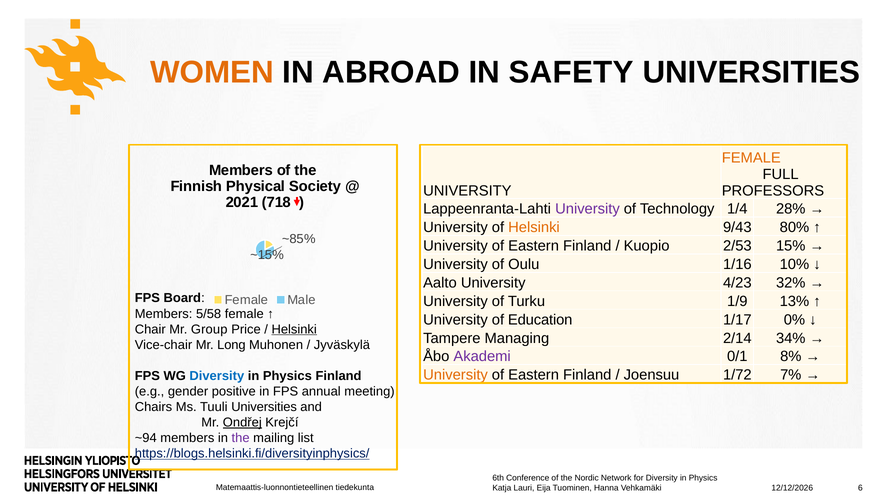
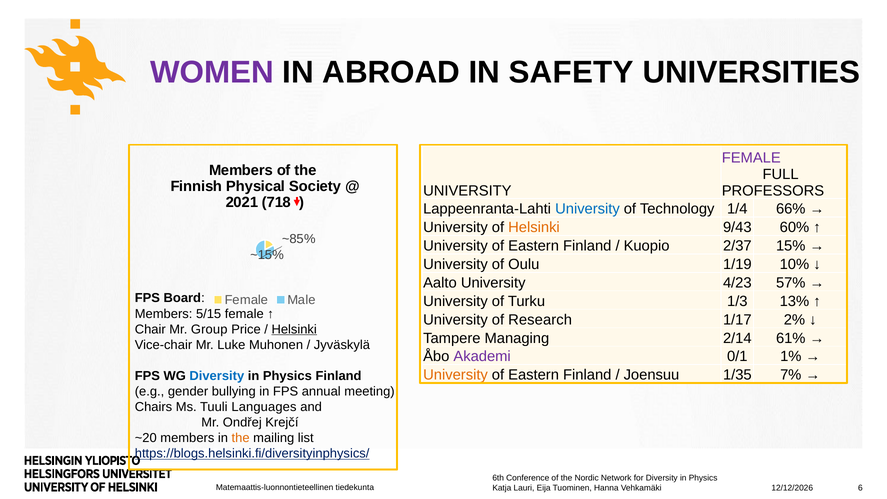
WOMEN colour: orange -> purple (212, 72)
FEMALE colour: orange -> purple (751, 158)
University colour: purple -> blue (587, 209)
28%: 28% -> 66% (791, 209)
80%: 80% -> 60% (794, 227)
2/53: 2/53 -> 2/37 (737, 246)
1/16: 1/16 -> 1/19 (737, 264)
32%: 32% -> 57% (791, 283)
1/9: 1/9 -> 1/3 (737, 301)
5/58: 5/58 -> 5/15 (209, 314)
Education: Education -> Research (540, 320)
0%: 0% -> 2% (794, 320)
34%: 34% -> 61% (791, 338)
Long: Long -> Luke (231, 345)
8%: 8% -> 1% (791, 357)
1/72: 1/72 -> 1/35 (737, 375)
positive: positive -> bullying (234, 391)
Tuuli Universities: Universities -> Languages (264, 407)
Ondřej underline: present -> none (242, 422)
~94: ~94 -> ~20 (146, 438)
the colour: purple -> orange (241, 438)
